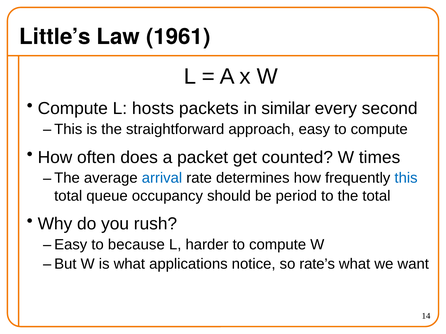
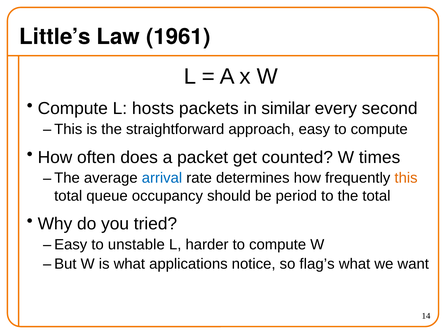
this colour: blue -> orange (406, 178)
rush: rush -> tried (155, 224)
because: because -> unstable (136, 245)
rate’s: rate’s -> flag’s (317, 264)
